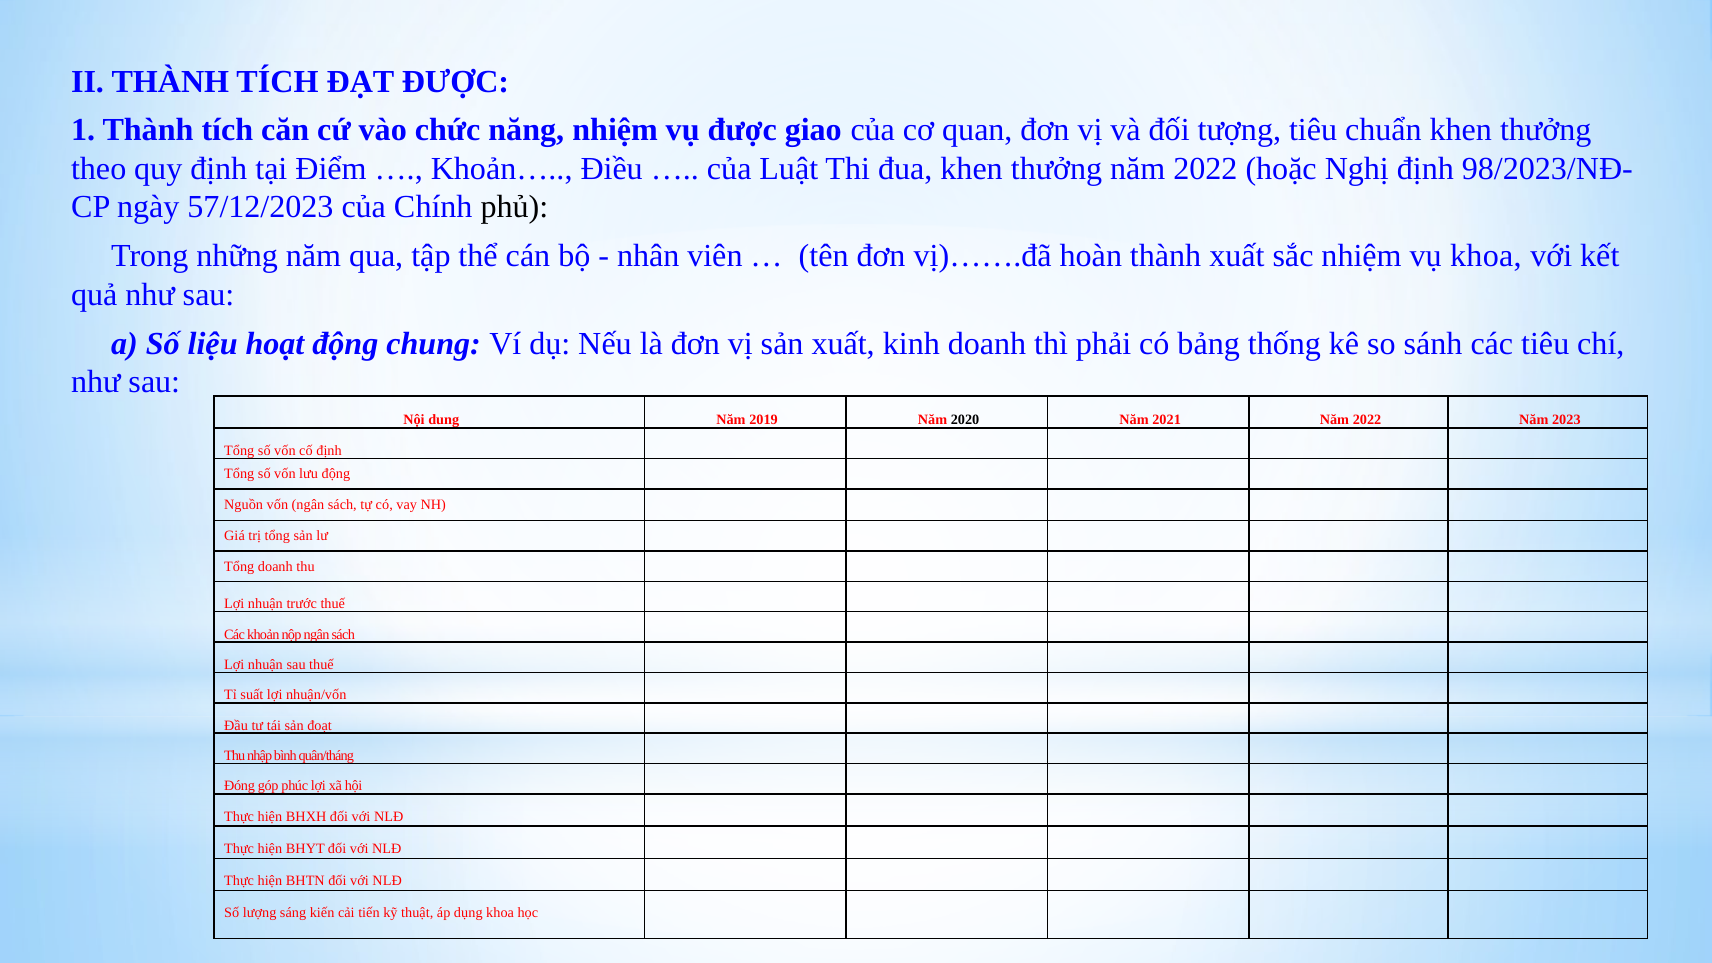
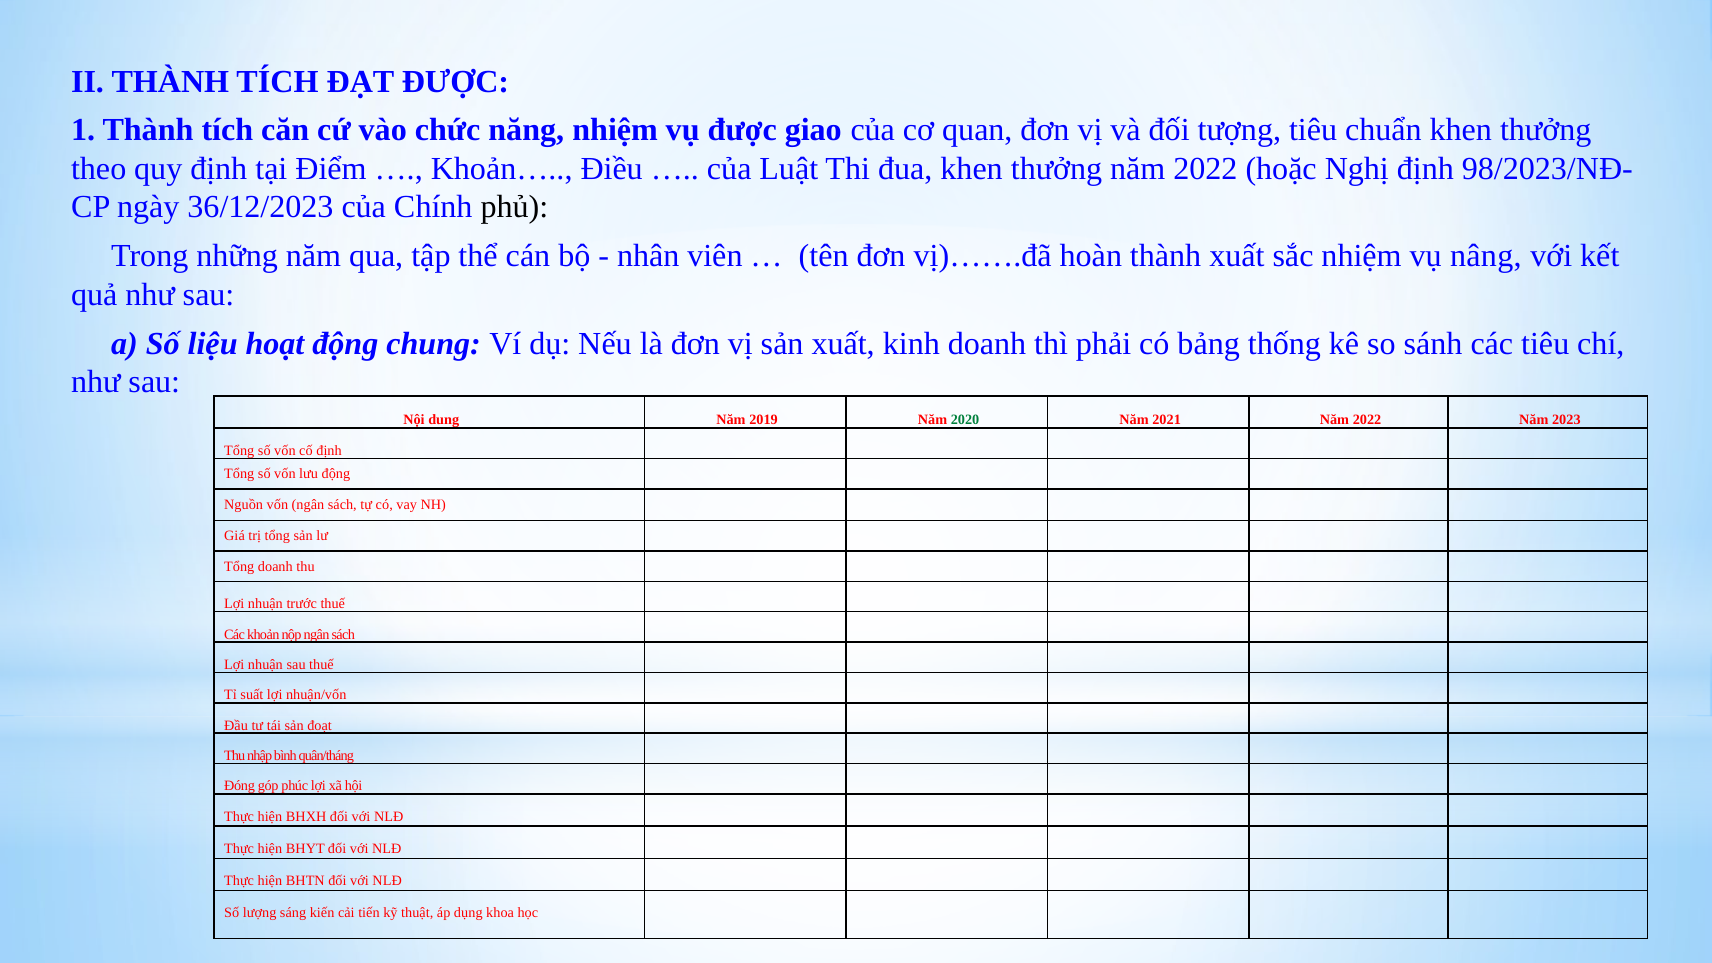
57/12/2023: 57/12/2023 -> 36/12/2023 (260, 207)
vụ khoa: khoa -> nâng (1486, 256)
2020 colour: black -> green (965, 419)
